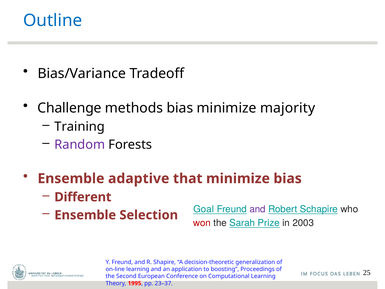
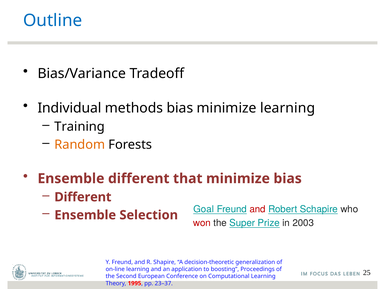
Challenge: Challenge -> Individual (69, 108)
minimize majority: majority -> learning (288, 108)
Random colour: purple -> orange (80, 144)
Ensemble adaptive: adaptive -> different (139, 178)
and colour: purple -> red (258, 209)
Sarah: Sarah -> Super (242, 223)
